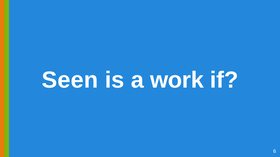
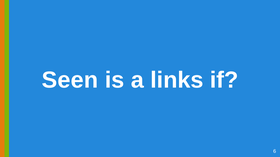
work: work -> links (177, 80)
